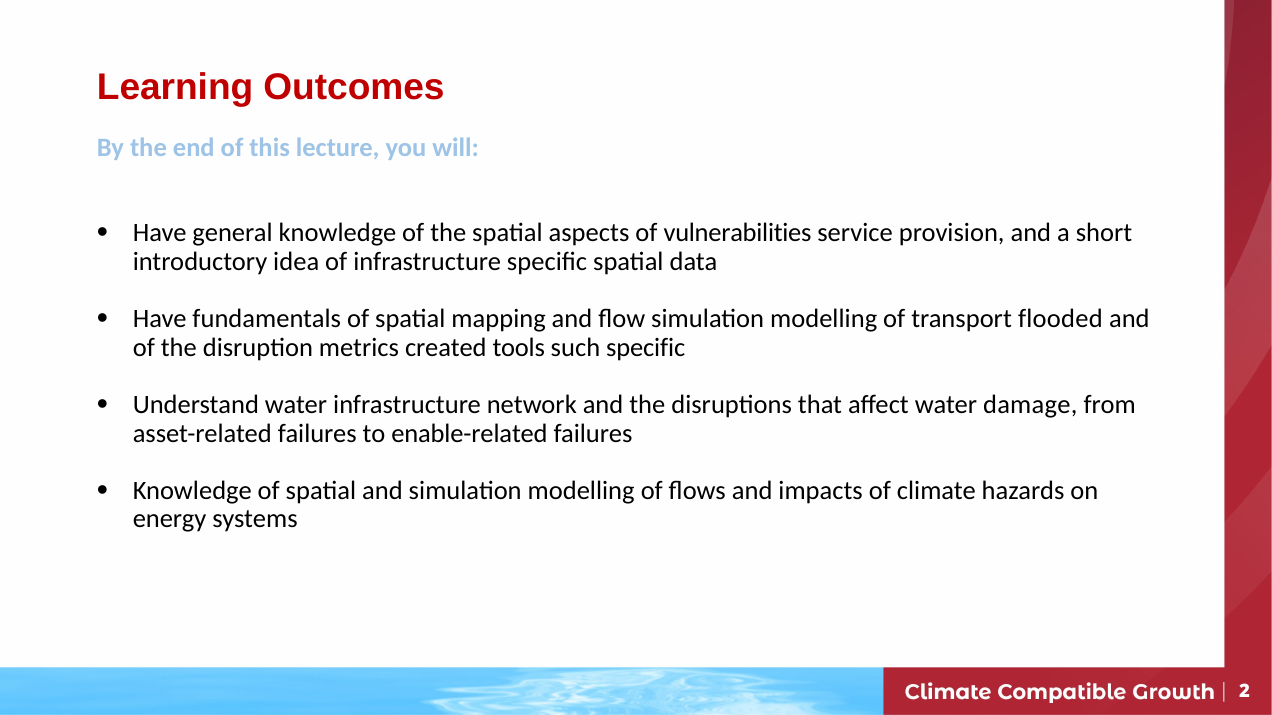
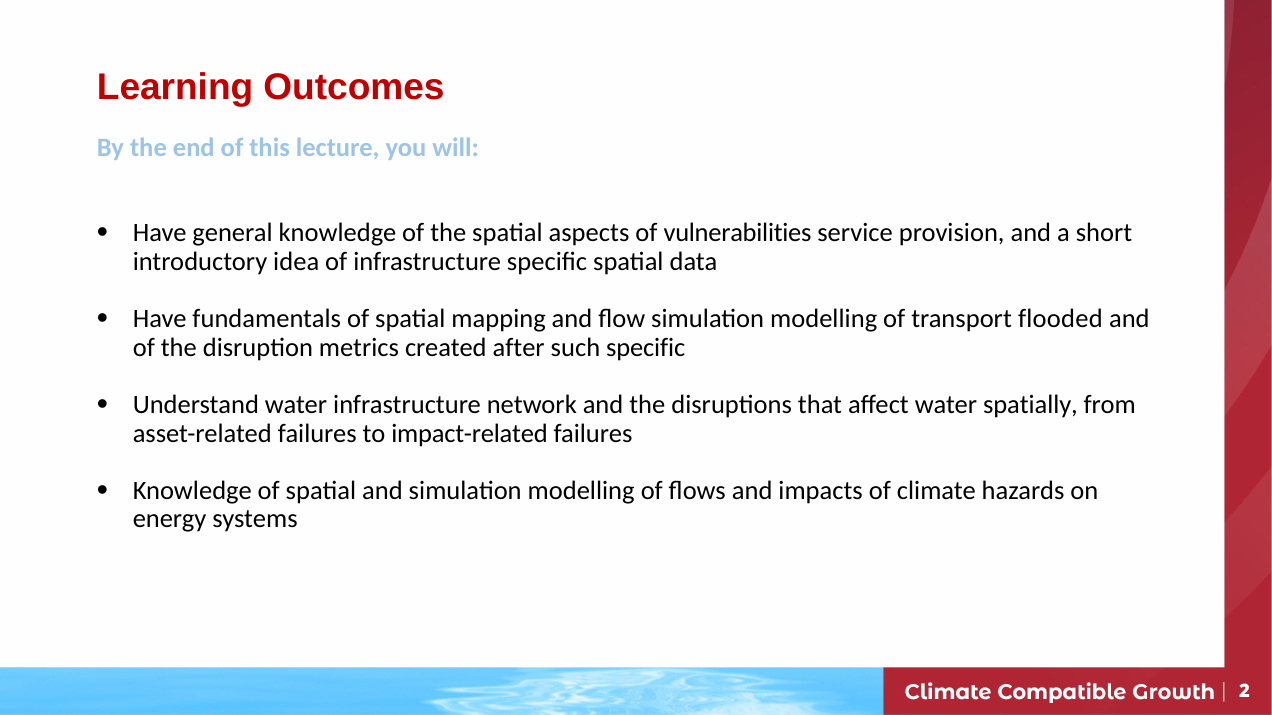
tools: tools -> after (519, 348)
damage: damage -> spatially (1030, 405)
enable-related: enable-related -> impact-related (470, 434)
